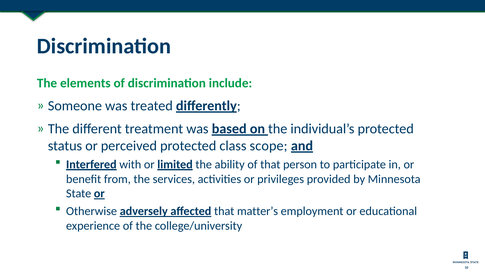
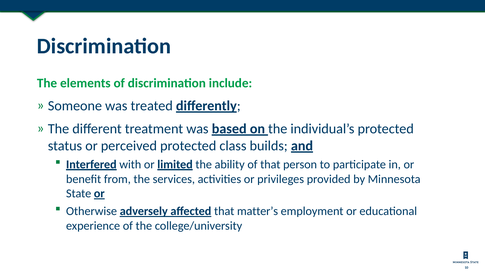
scope: scope -> builds (269, 146)
